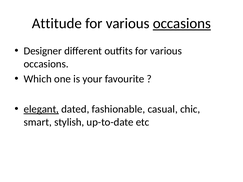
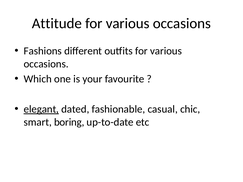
occasions underline: present -> none (182, 24)
Designer: Designer -> Fashions (43, 51)
stylish: stylish -> boring (69, 122)
